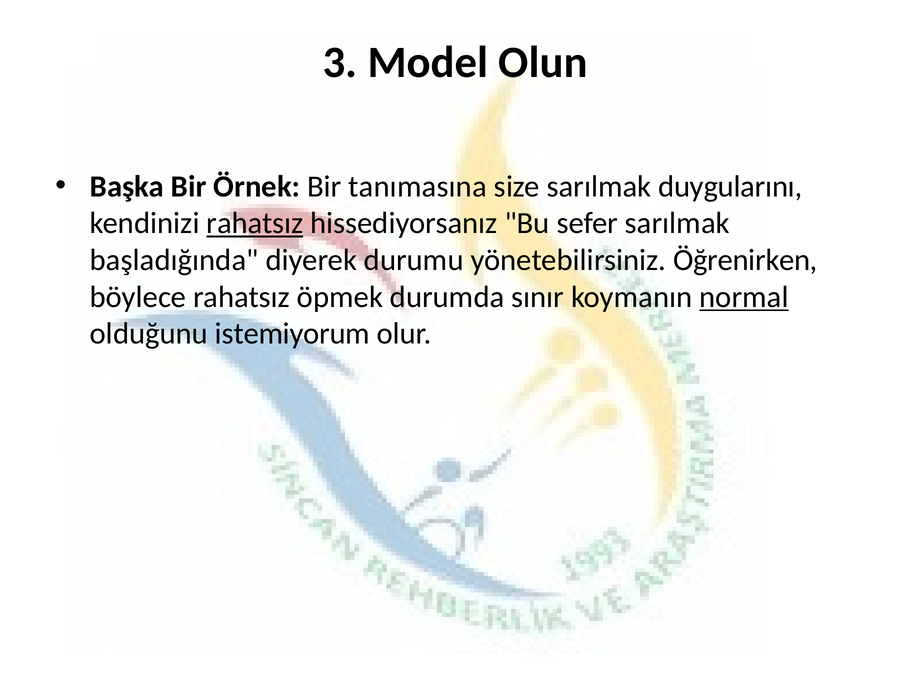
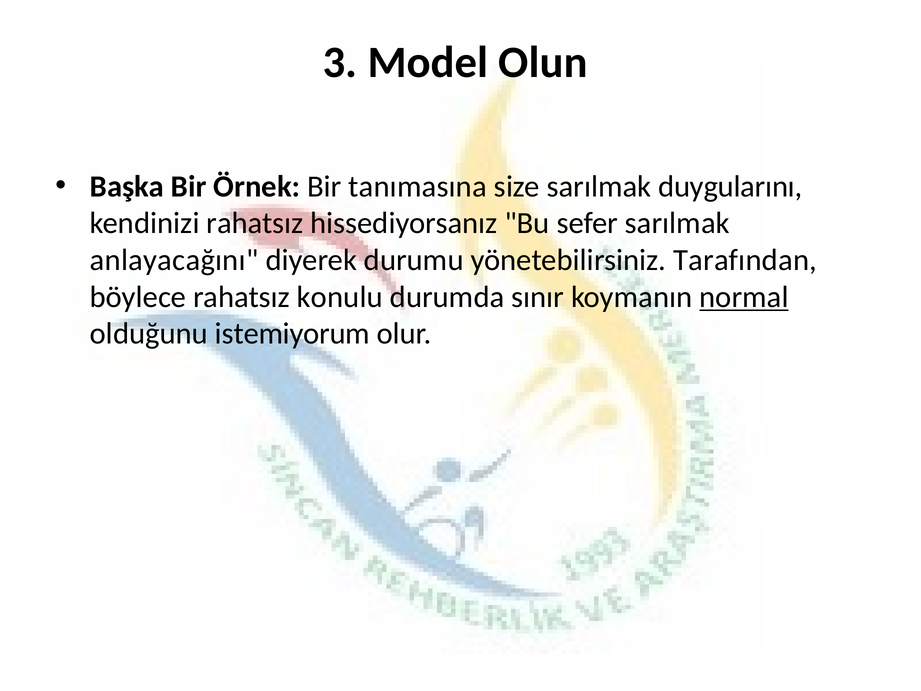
rahatsız underline: present -> none (255, 223)
başladığında: başladığında -> anlayacağını (174, 260)
Öğrenirken: Öğrenirken -> Tarafından (745, 260)
öpmek: öpmek -> konulu (340, 297)
